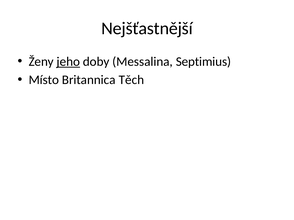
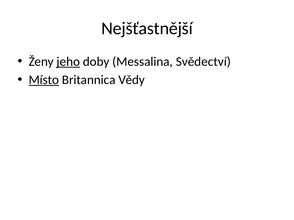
Septimius: Septimius -> Svědectví (203, 62)
Místo underline: none -> present (44, 80)
Těch: Těch -> Vědy (132, 80)
